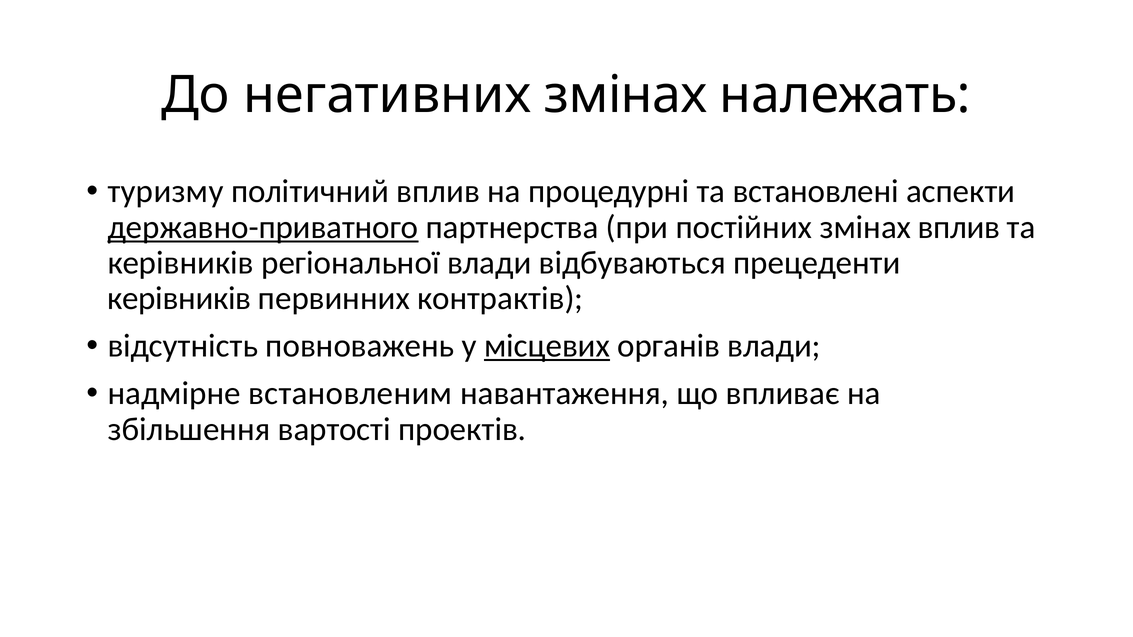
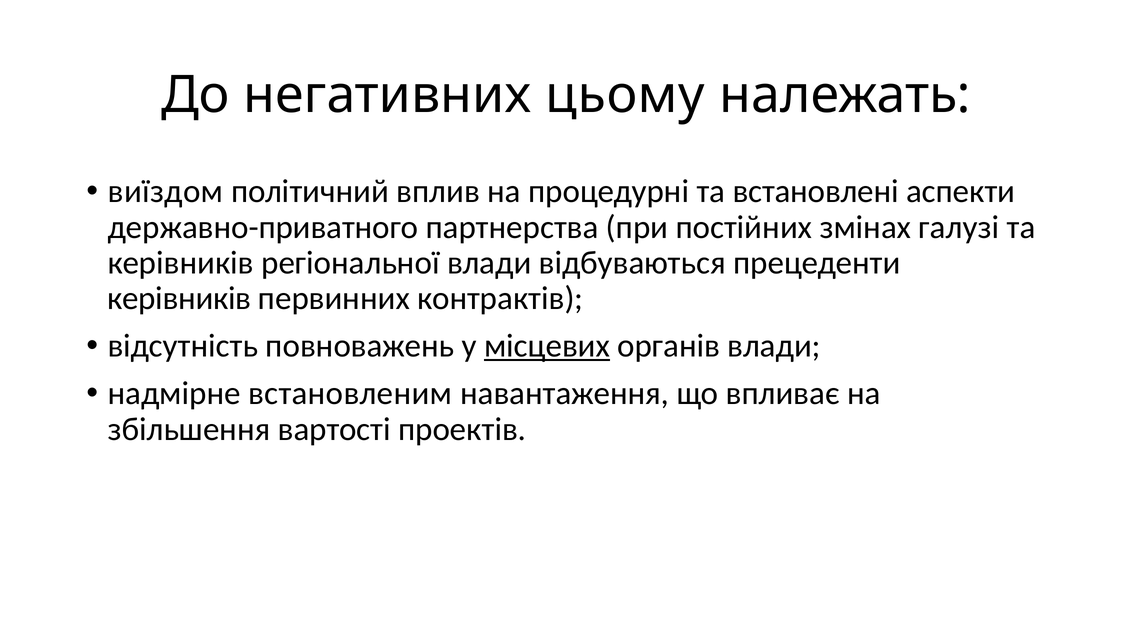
негативних змінах: змінах -> цьому (625, 95)
туризму: туризму -> виїздом (166, 192)
державно-приватного underline: present -> none (263, 227)
змінах вплив: вплив -> галузі (959, 227)
